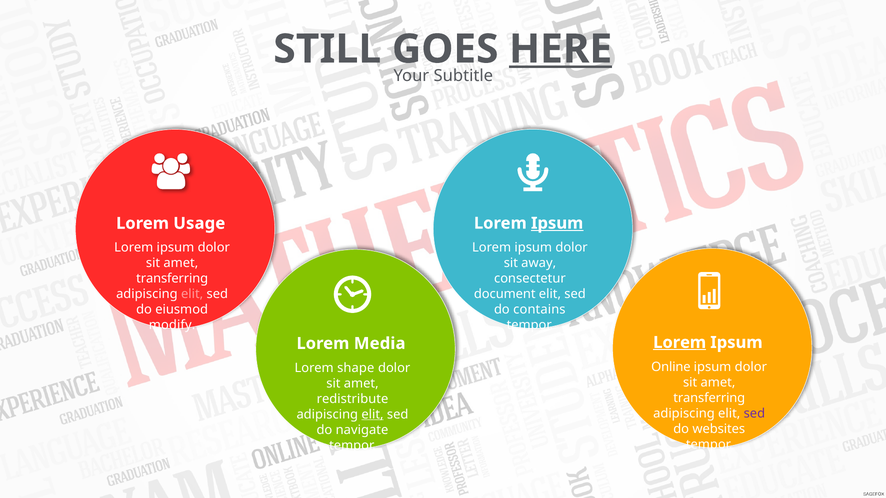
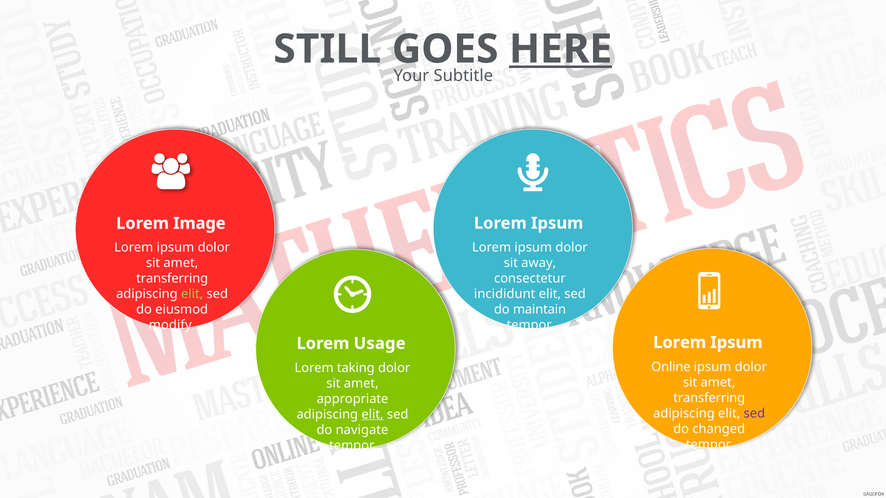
Ipsum underline: present -> none (557, 223)
Usage: Usage -> Image (199, 224)
document: document -> incididunt (505, 294)
elit colour: pink -> light green (192, 294)
contains: contains -> maintain (540, 310)
Lorem underline: present -> none (680, 343)
Media: Media -> Usage (380, 344)
shape: shape -> taking (356, 368)
redistribute: redistribute -> appropriate (353, 399)
websites: websites -> changed (719, 429)
